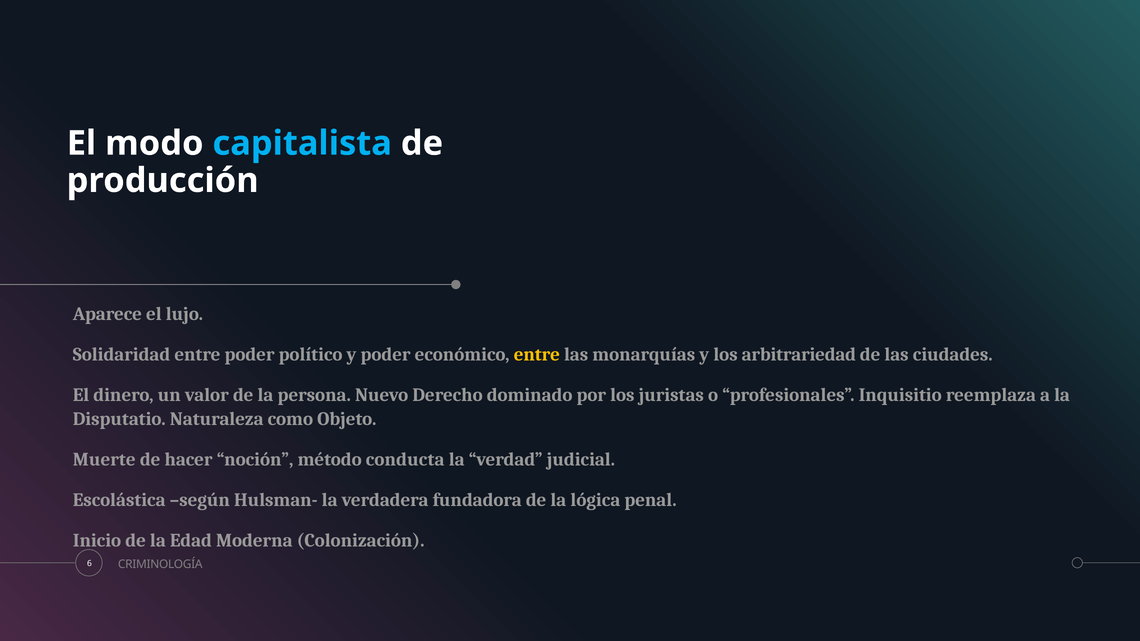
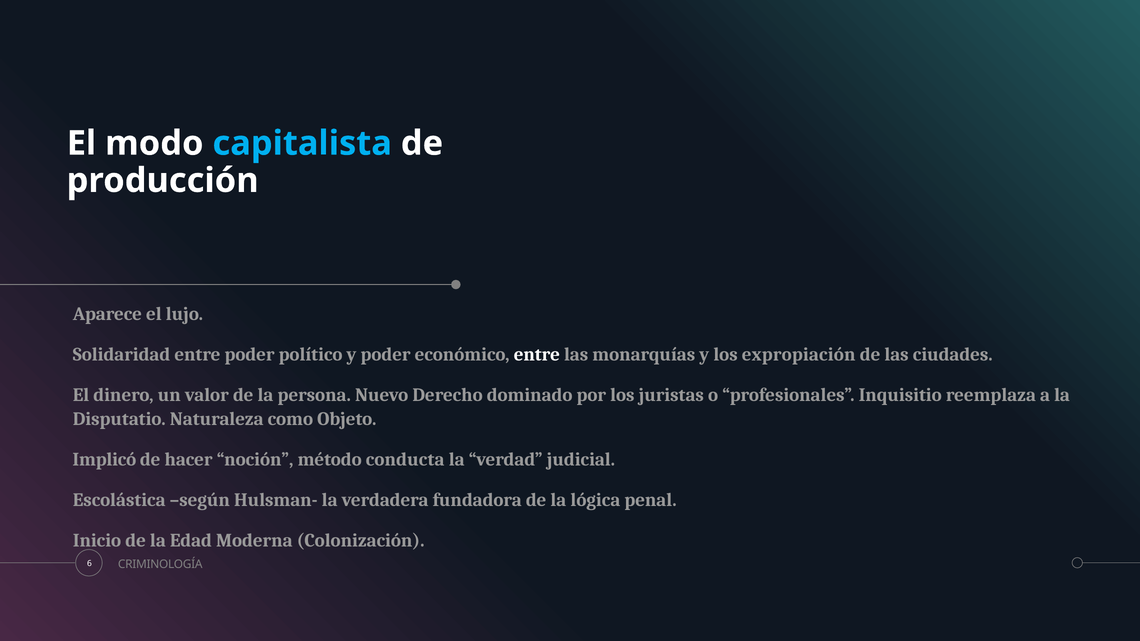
entre colour: yellow -> white (537, 355)
arbitrariedad: arbitrariedad -> expropiación (799, 355)
Muerte: Muerte -> Implicó (104, 460)
